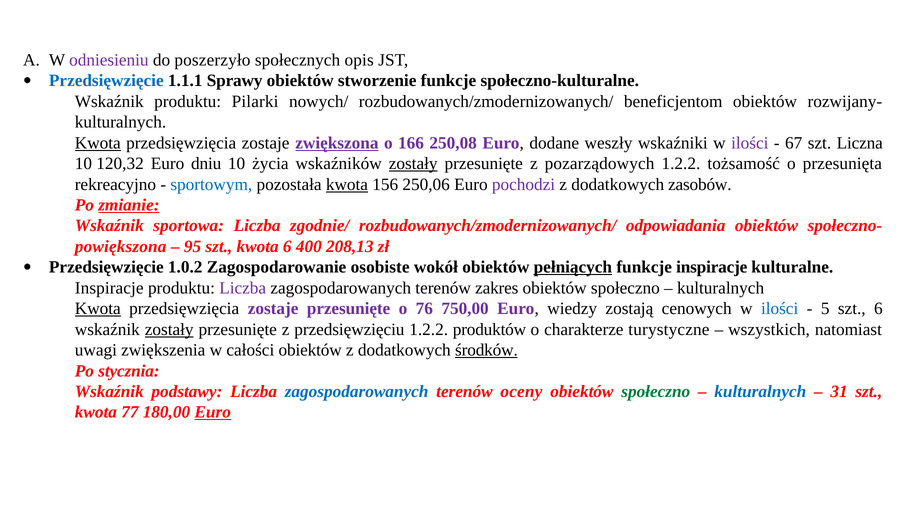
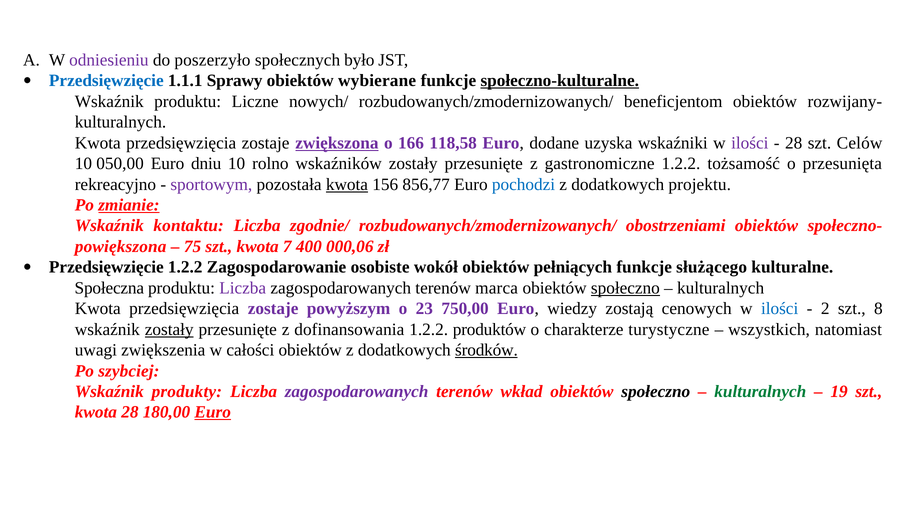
opis: opis -> było (359, 60)
stworzenie: stworzenie -> wybierane (377, 81)
społeczno-kulturalne underline: none -> present (560, 81)
Pilarki: Pilarki -> Liczne (255, 101)
Kwota underline: present -> none (98, 143)
250,08: 250,08 -> 118,58 (453, 143)
weszły: weszły -> uzyska (608, 143)
67: 67 -> 28 (794, 143)
Liczna: Liczna -> Celów (860, 143)
120,32: 120,32 -> 050,00 (120, 163)
życia: życia -> rolno (270, 163)
zostały underline: present -> none (413, 163)
pozarządowych: pozarządowych -> gastronomiczne (600, 163)
sportowym colour: blue -> purple (211, 184)
250,06: 250,06 -> 856,77 (426, 184)
pochodzi colour: purple -> blue (524, 184)
zasobów: zasobów -> projektu (700, 184)
sportowa: sportowa -> kontaktu (189, 226)
odpowiadania: odpowiadania -> obostrzeniami (676, 226)
95: 95 -> 75 (193, 246)
kwota 6: 6 -> 7 (287, 246)
208,13: 208,13 -> 000,06 (350, 246)
Przedsięwzięcie 1.0.2: 1.0.2 -> 1.2.2 (185, 267)
pełniących underline: present -> none (573, 267)
funkcje inspiracje: inspiracje -> służącego (712, 267)
Inspiracje: Inspiracje -> Społeczna (109, 288)
zakres: zakres -> marca (497, 288)
społeczno underline: none -> present (625, 288)
Kwota underline: present -> none (98, 308)
zostaje przesunięte: przesunięte -> powyższym (349, 308)
76: 76 -> 23 (424, 308)
5: 5 -> 2 (825, 308)
szt 6: 6 -> 8 (878, 308)
przedsięwzięciu: przedsięwzięciu -> dofinansowania (349, 329)
stycznia: stycznia -> szybciej (129, 370)
podstawy: podstawy -> produkty (187, 391)
zagospodarowanych colour: blue -> purple (357, 391)
oceny: oceny -> wkład (521, 391)
społeczno colour: green -> black (656, 391)
kulturalnych colour: blue -> green (760, 391)
31: 31 -> 19 (839, 391)
kwota 77: 77 -> 28 (130, 412)
